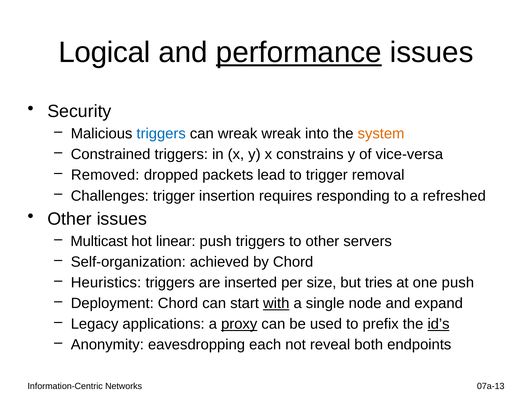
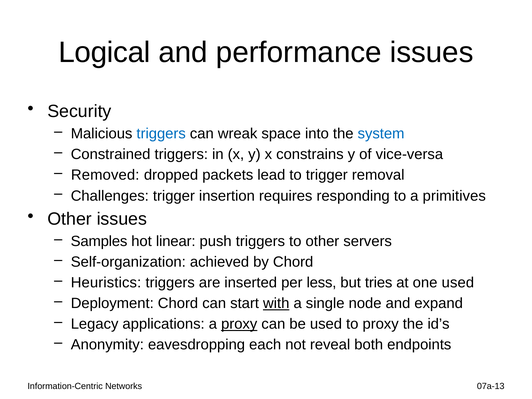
performance underline: present -> none (299, 53)
wreak wreak: wreak -> space (281, 134)
system colour: orange -> blue (381, 134)
refreshed: refreshed -> primitives (454, 196)
Multicast: Multicast -> Samples (99, 241)
size: size -> less (321, 283)
one push: push -> used (458, 283)
to prefix: prefix -> proxy (381, 324)
id’s underline: present -> none (439, 324)
